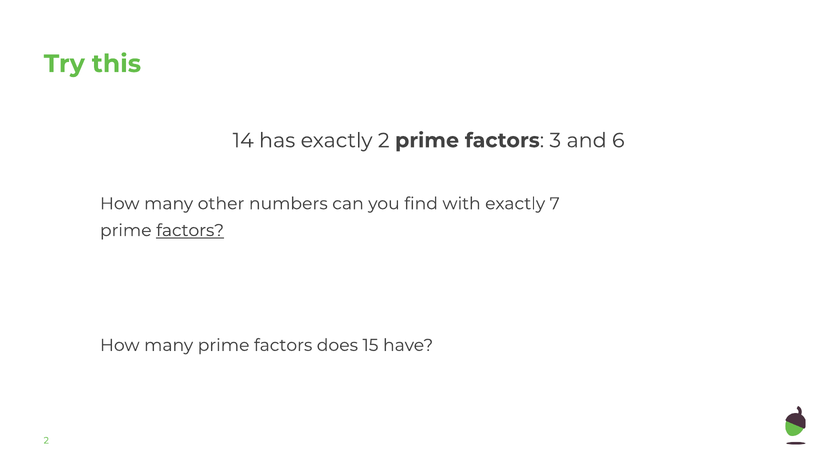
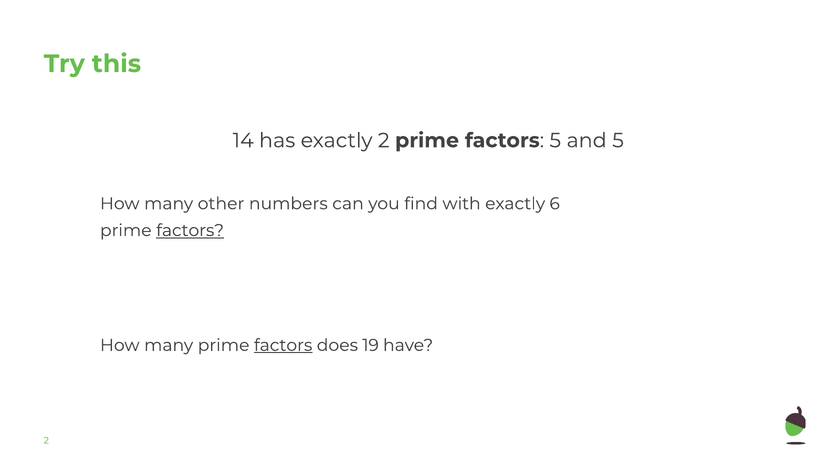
factors 3: 3 -> 5 (555, 140)
and 6: 6 -> 5 (618, 140)
7: 7 -> 6 (555, 204)
factors underline: none -> present (283, 345)
15: 15 -> 19 (371, 345)
